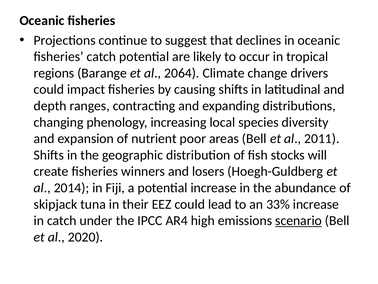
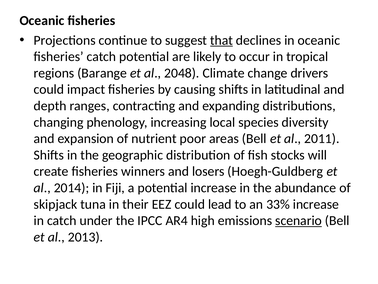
that underline: none -> present (222, 40)
2064: 2064 -> 2048 (182, 73)
2020: 2020 -> 2013 (85, 237)
